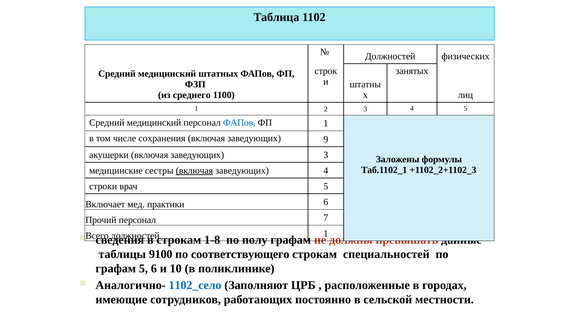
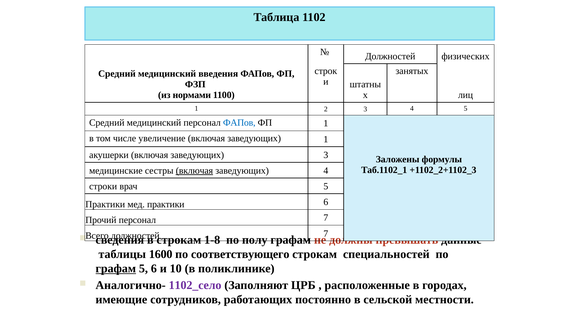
штатных: штатных -> введения (218, 74)
среднего: среднего -> нормами (192, 95)
сохранения: сохранения -> увеличение (162, 138)
заведующих 9: 9 -> 1 (326, 139)
Включает: Включает -> Практики (105, 204)
1: 1 -> 7 (326, 234)
9100: 9100 -> 1600 (161, 254)
графам underline: none -> present (116, 269)
1102_село colour: blue -> purple (195, 285)
